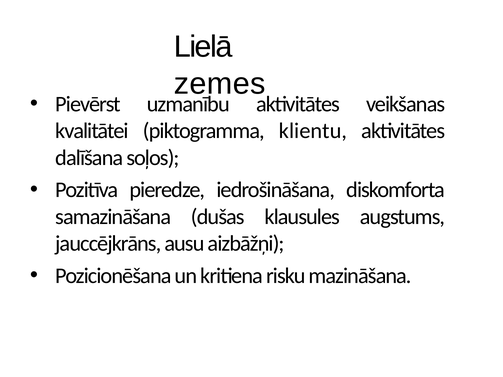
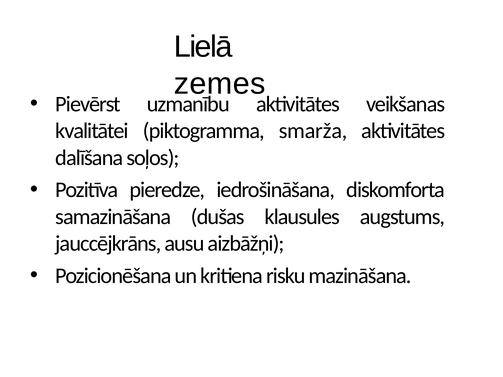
klientu: klientu -> smarža (313, 131)
